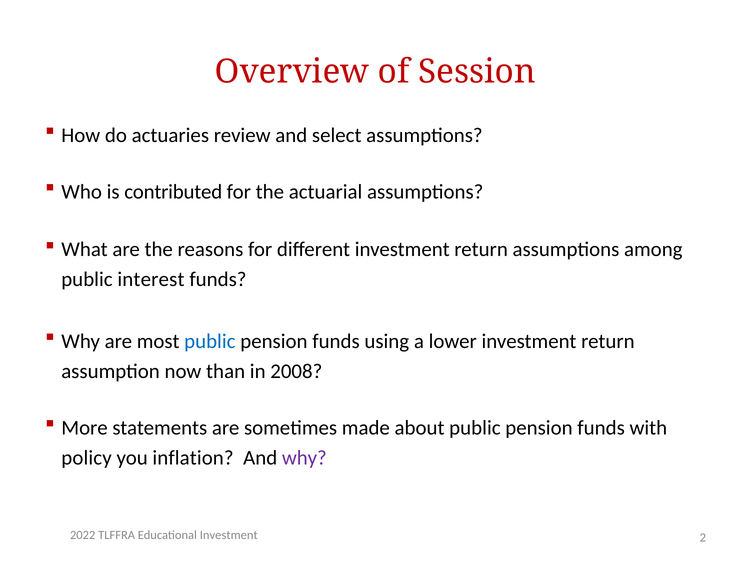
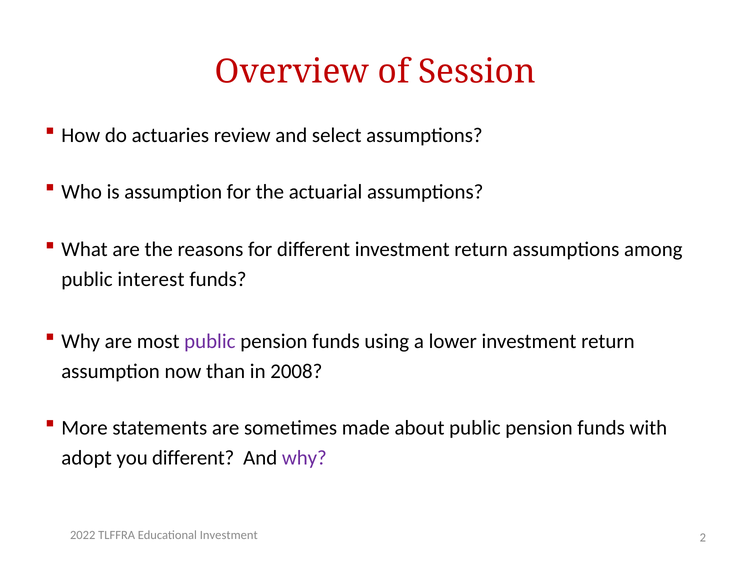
is contributed: contributed -> assumption (173, 192)
public colour: blue -> purple (210, 341)
policy: policy -> adopt (87, 458)
you inflation: inflation -> different (193, 458)
